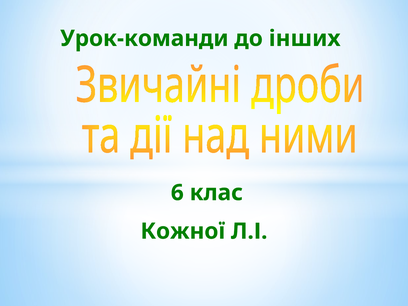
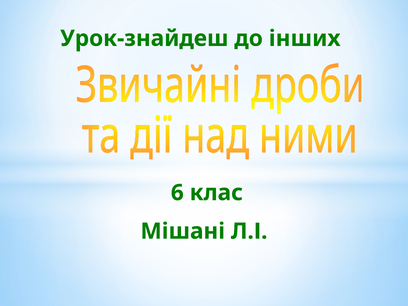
Урок-команди: Урок-команди -> Урок-знайдеш (144, 38)
Кожної: Кожної -> Мішані (183, 231)
